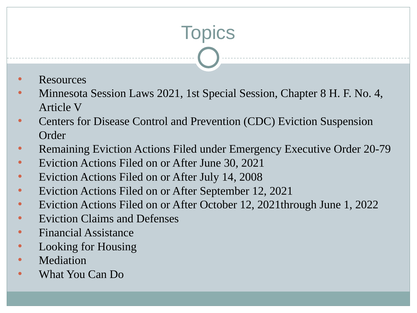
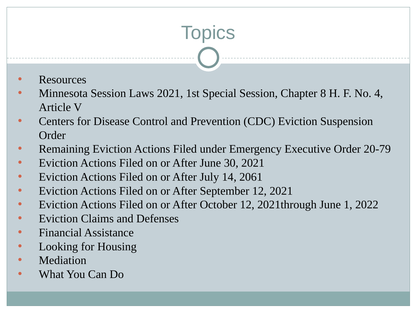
2008: 2008 -> 2061 (251, 177)
